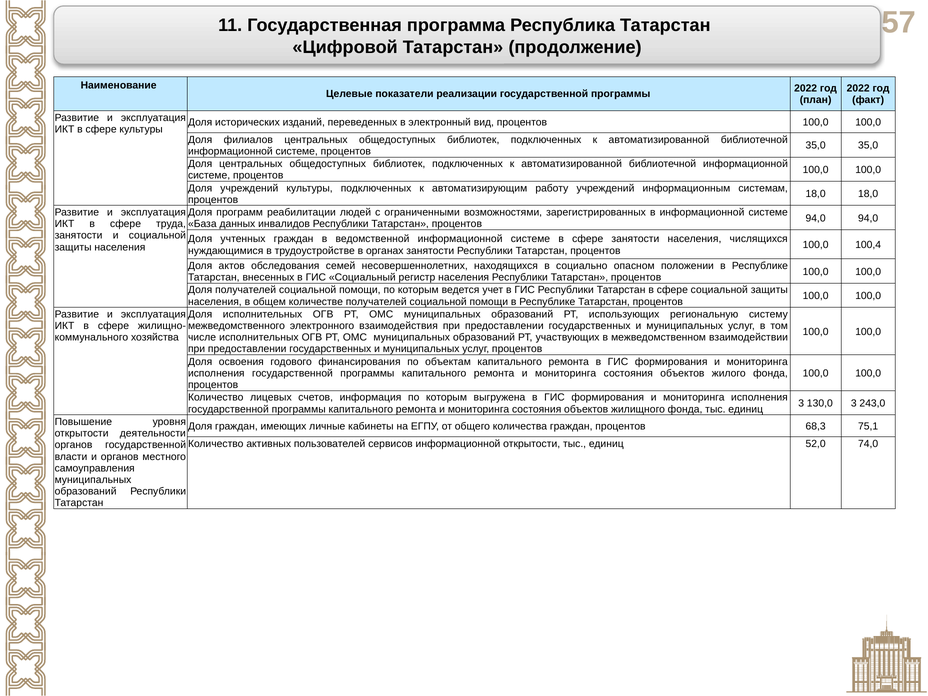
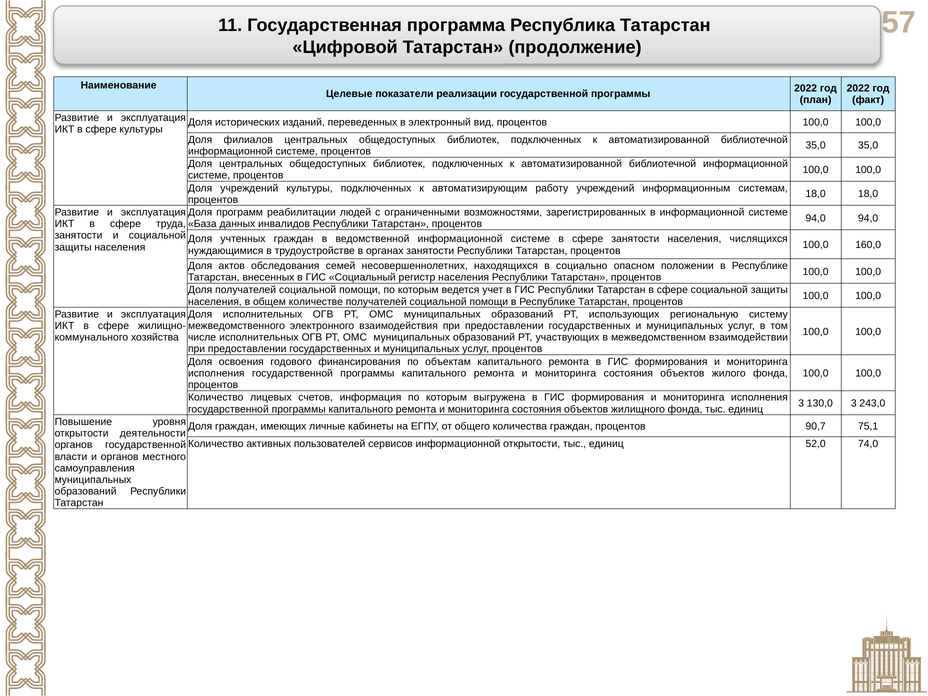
100,4: 100,4 -> 160,0 (868, 245)
68,3: 68,3 -> 90,7 (816, 426)
